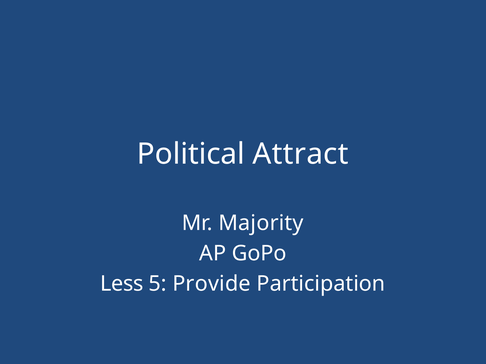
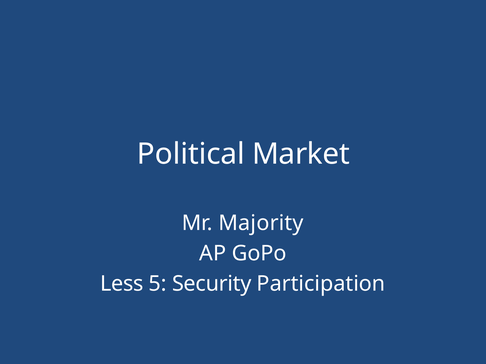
Attract: Attract -> Market (301, 154)
Provide: Provide -> Security (212, 284)
